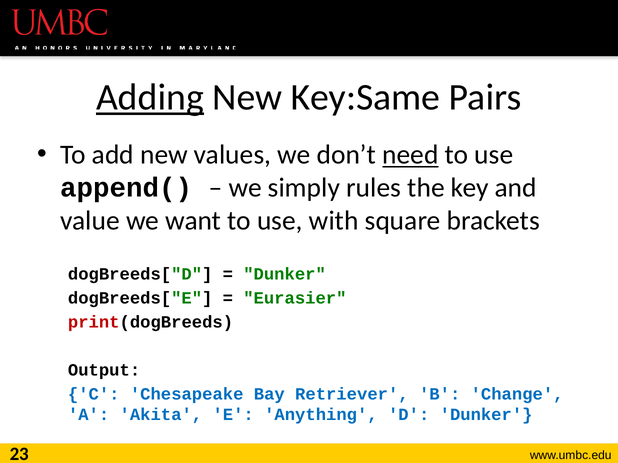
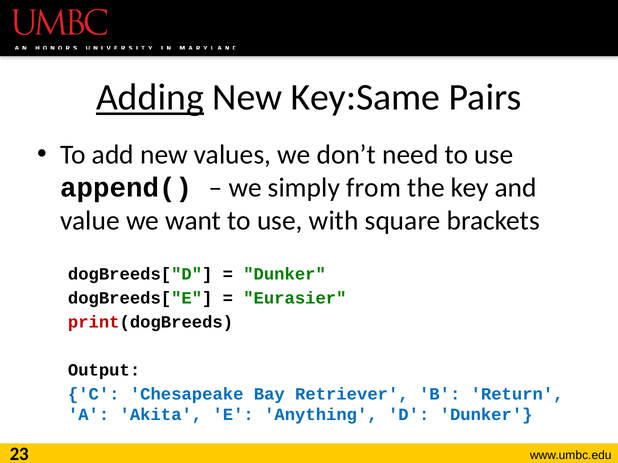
need underline: present -> none (410, 155)
rules: rules -> from (374, 188)
Change: Change -> Return (517, 395)
